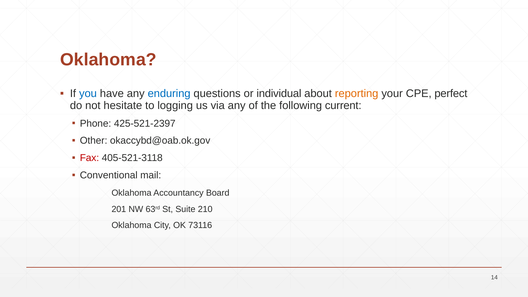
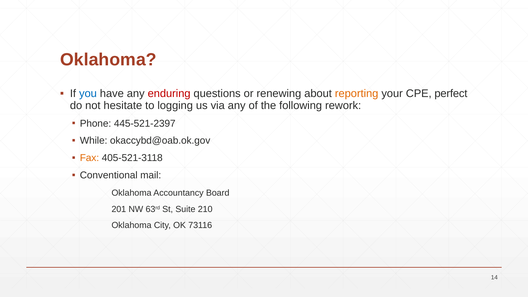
enduring colour: blue -> red (169, 94)
individual: individual -> renewing (279, 94)
current: current -> rework (343, 106)
425-521-2397: 425-521-2397 -> 445-521-2397 (145, 123)
Other: Other -> While (94, 141)
Fax colour: red -> orange (89, 158)
